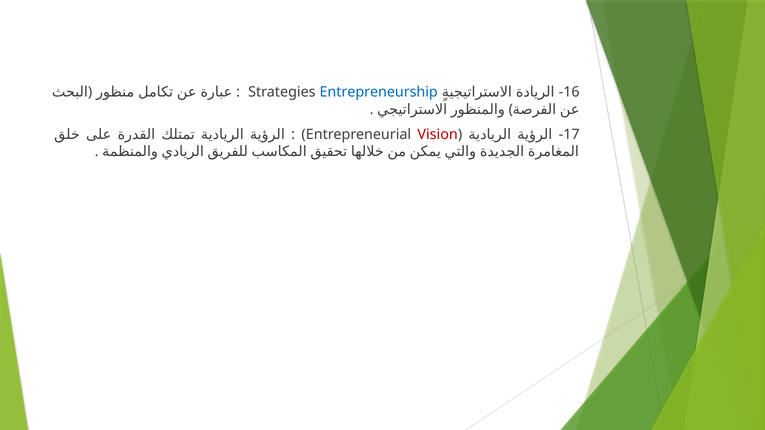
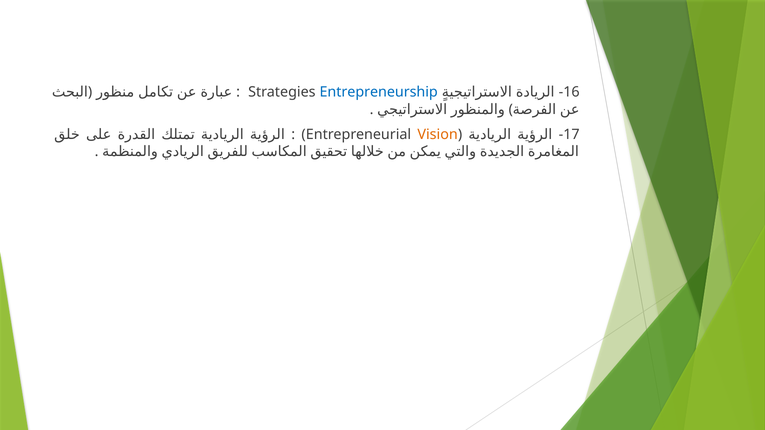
Vision colour: red -> orange (438, 135)
